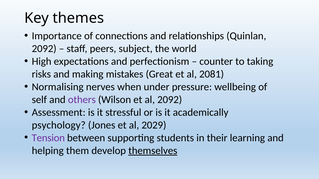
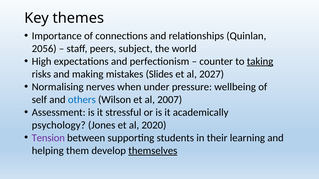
2092: 2092 -> 2056 (44, 49)
taking underline: none -> present (260, 62)
Great: Great -> Slides (159, 74)
2081: 2081 -> 2027 (212, 74)
others colour: purple -> blue (82, 100)
al 2092: 2092 -> 2007 (170, 100)
2029: 2029 -> 2020 (154, 125)
